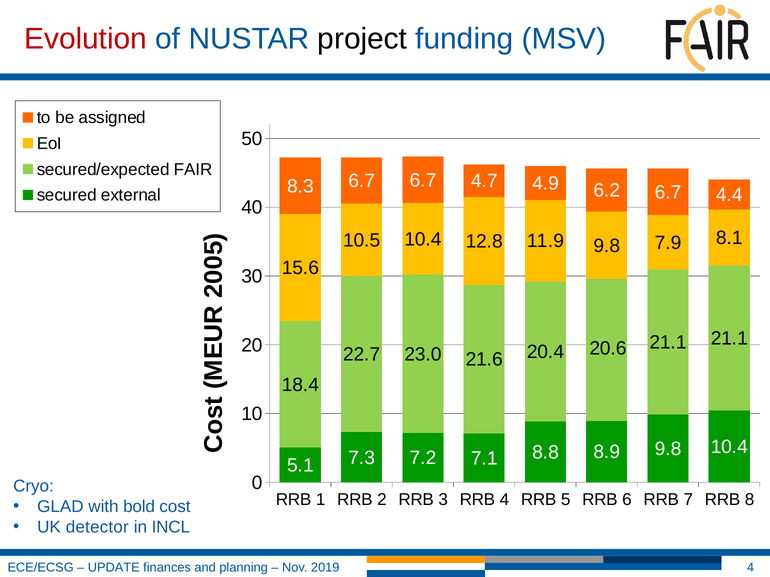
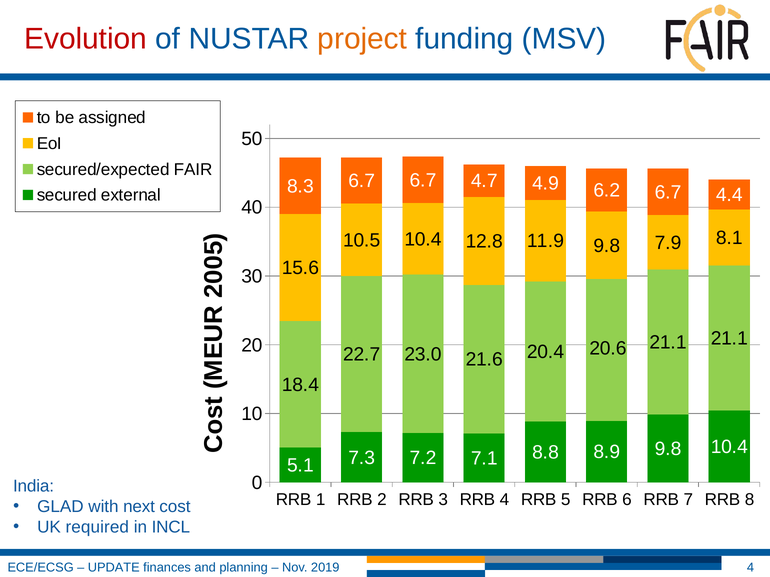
project colour: black -> orange (362, 39)
Cryo: Cryo -> India (34, 487)
bold: bold -> next (139, 507)
detector: detector -> required (97, 528)
